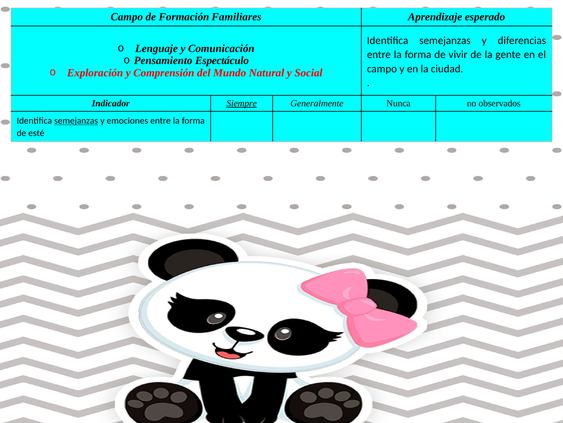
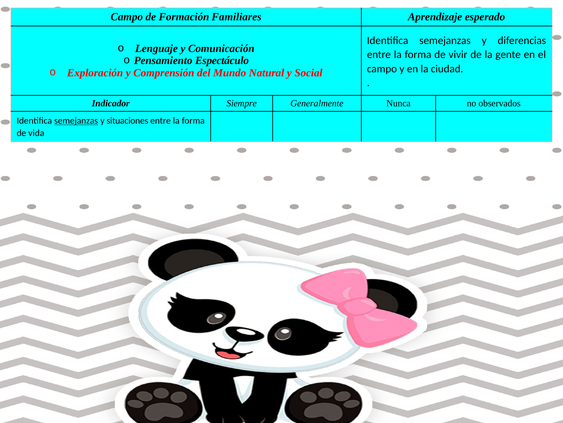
Siempre underline: present -> none (242, 103)
emociones: emociones -> situaciones (127, 121)
esté: esté -> vida (36, 133)
